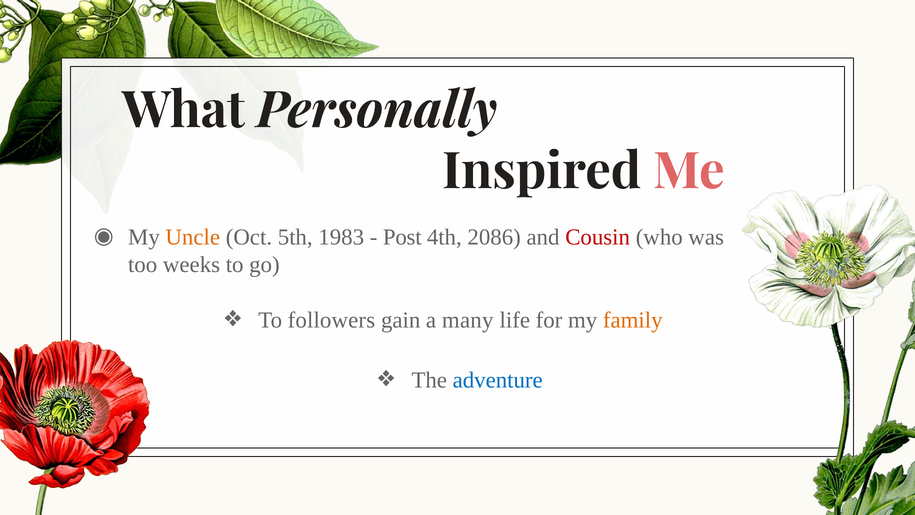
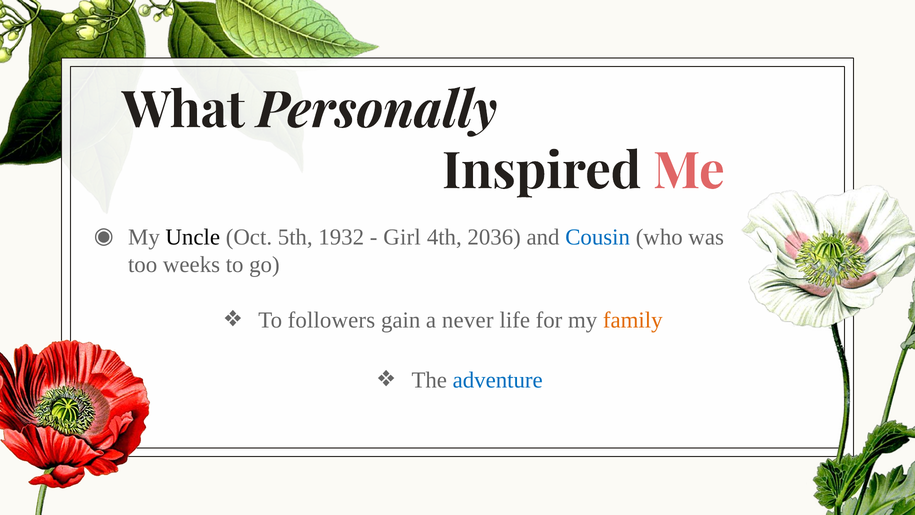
Uncle colour: orange -> black (193, 237)
1983: 1983 -> 1932 (341, 237)
Post: Post -> Girl (402, 237)
2086: 2086 -> 2036 (494, 237)
Cousin colour: red -> blue (598, 237)
many: many -> never (468, 320)
